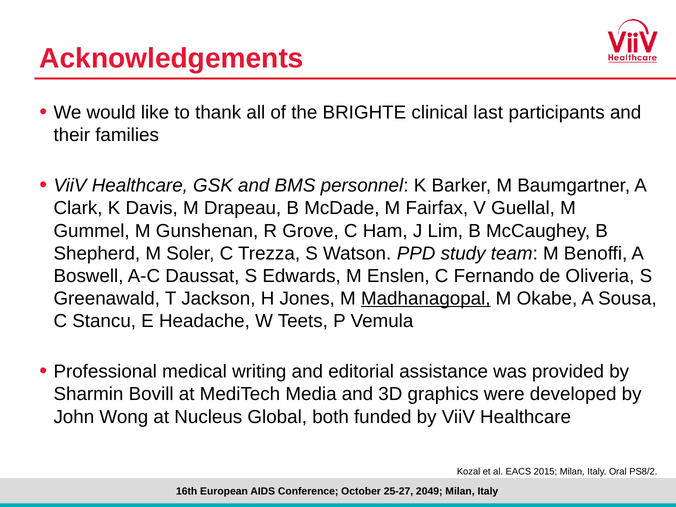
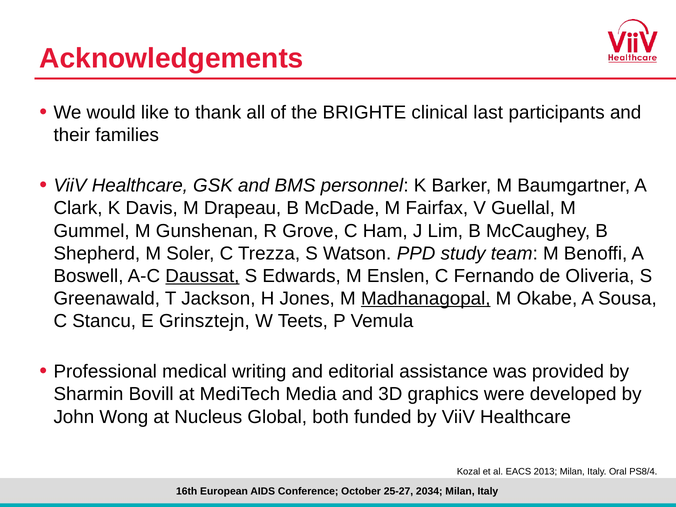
Daussat underline: none -> present (202, 276)
Headache: Headache -> Grinsztejn (204, 321)
2015: 2015 -> 2013 (545, 472)
PS8/2: PS8/2 -> PS8/4 (643, 472)
2049: 2049 -> 2034 (429, 491)
